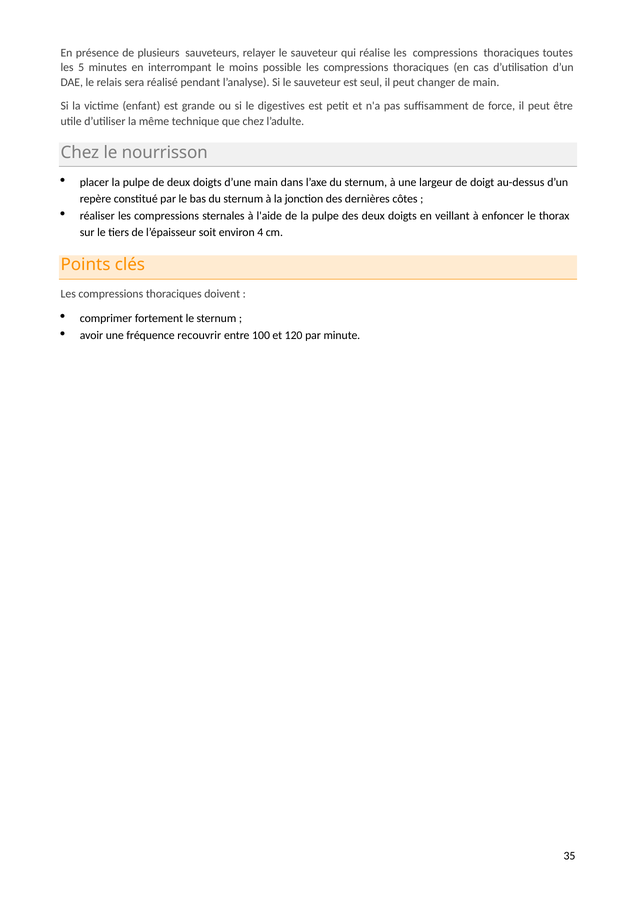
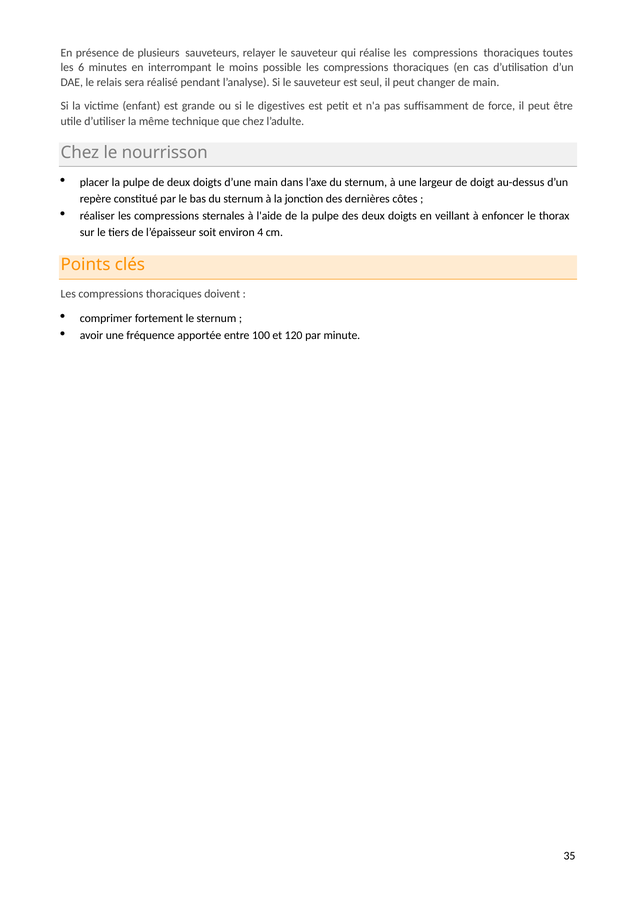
5: 5 -> 6 (81, 68)
recouvrir: recouvrir -> apportée (199, 336)
